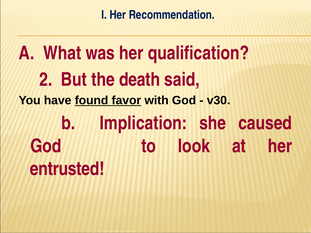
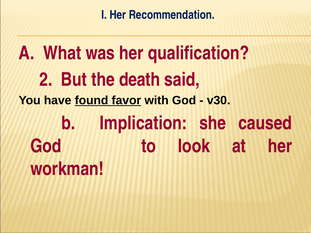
entrusted: entrusted -> workman (67, 169)
